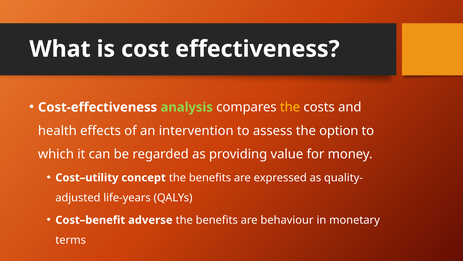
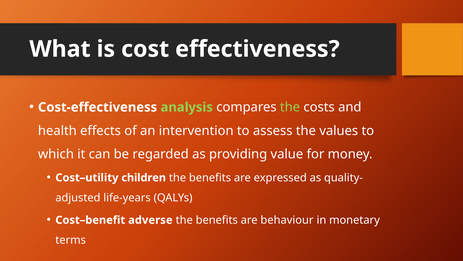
the colour: yellow -> light green (290, 107)
option: option -> values (339, 130)
concept: concept -> children (144, 177)
